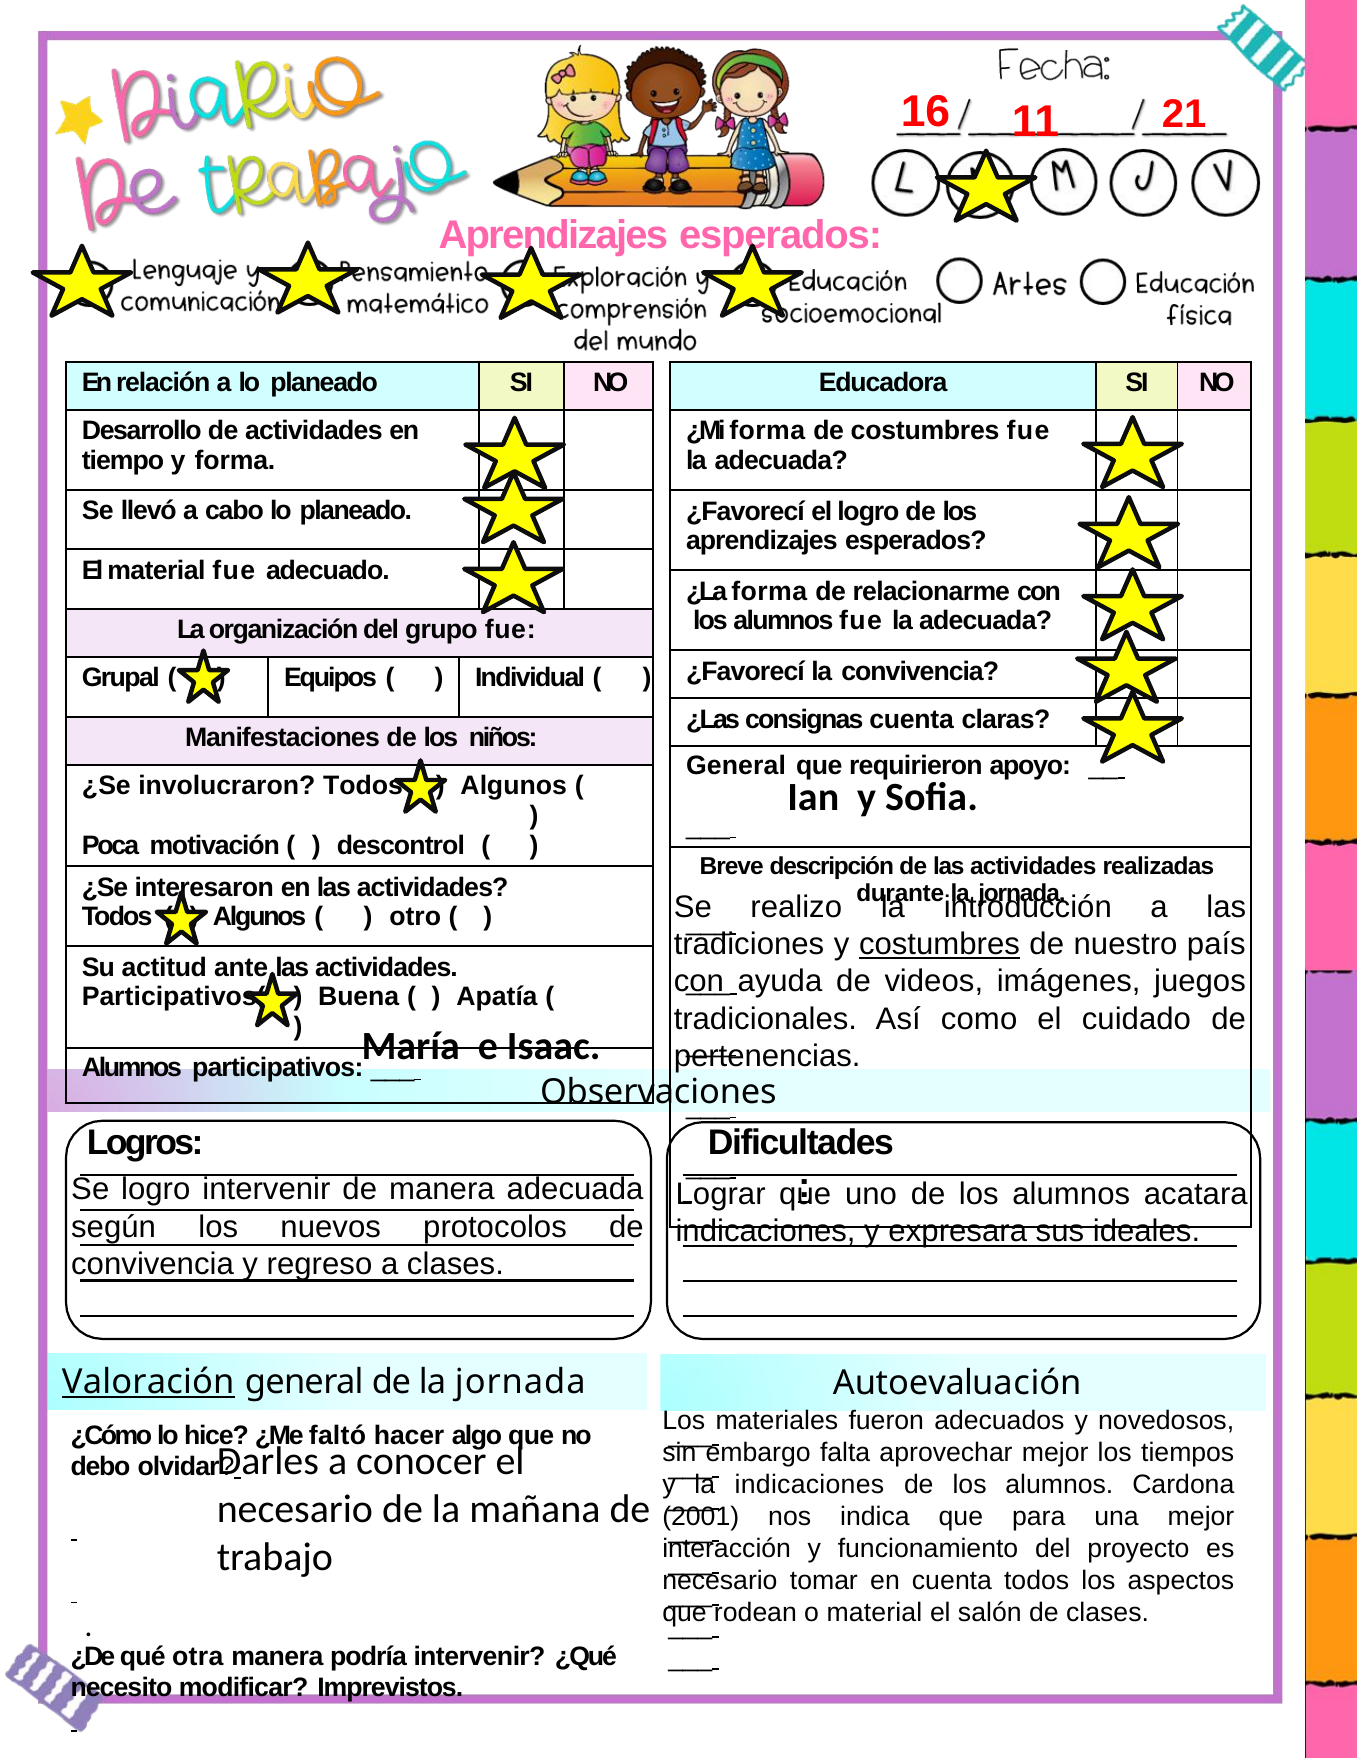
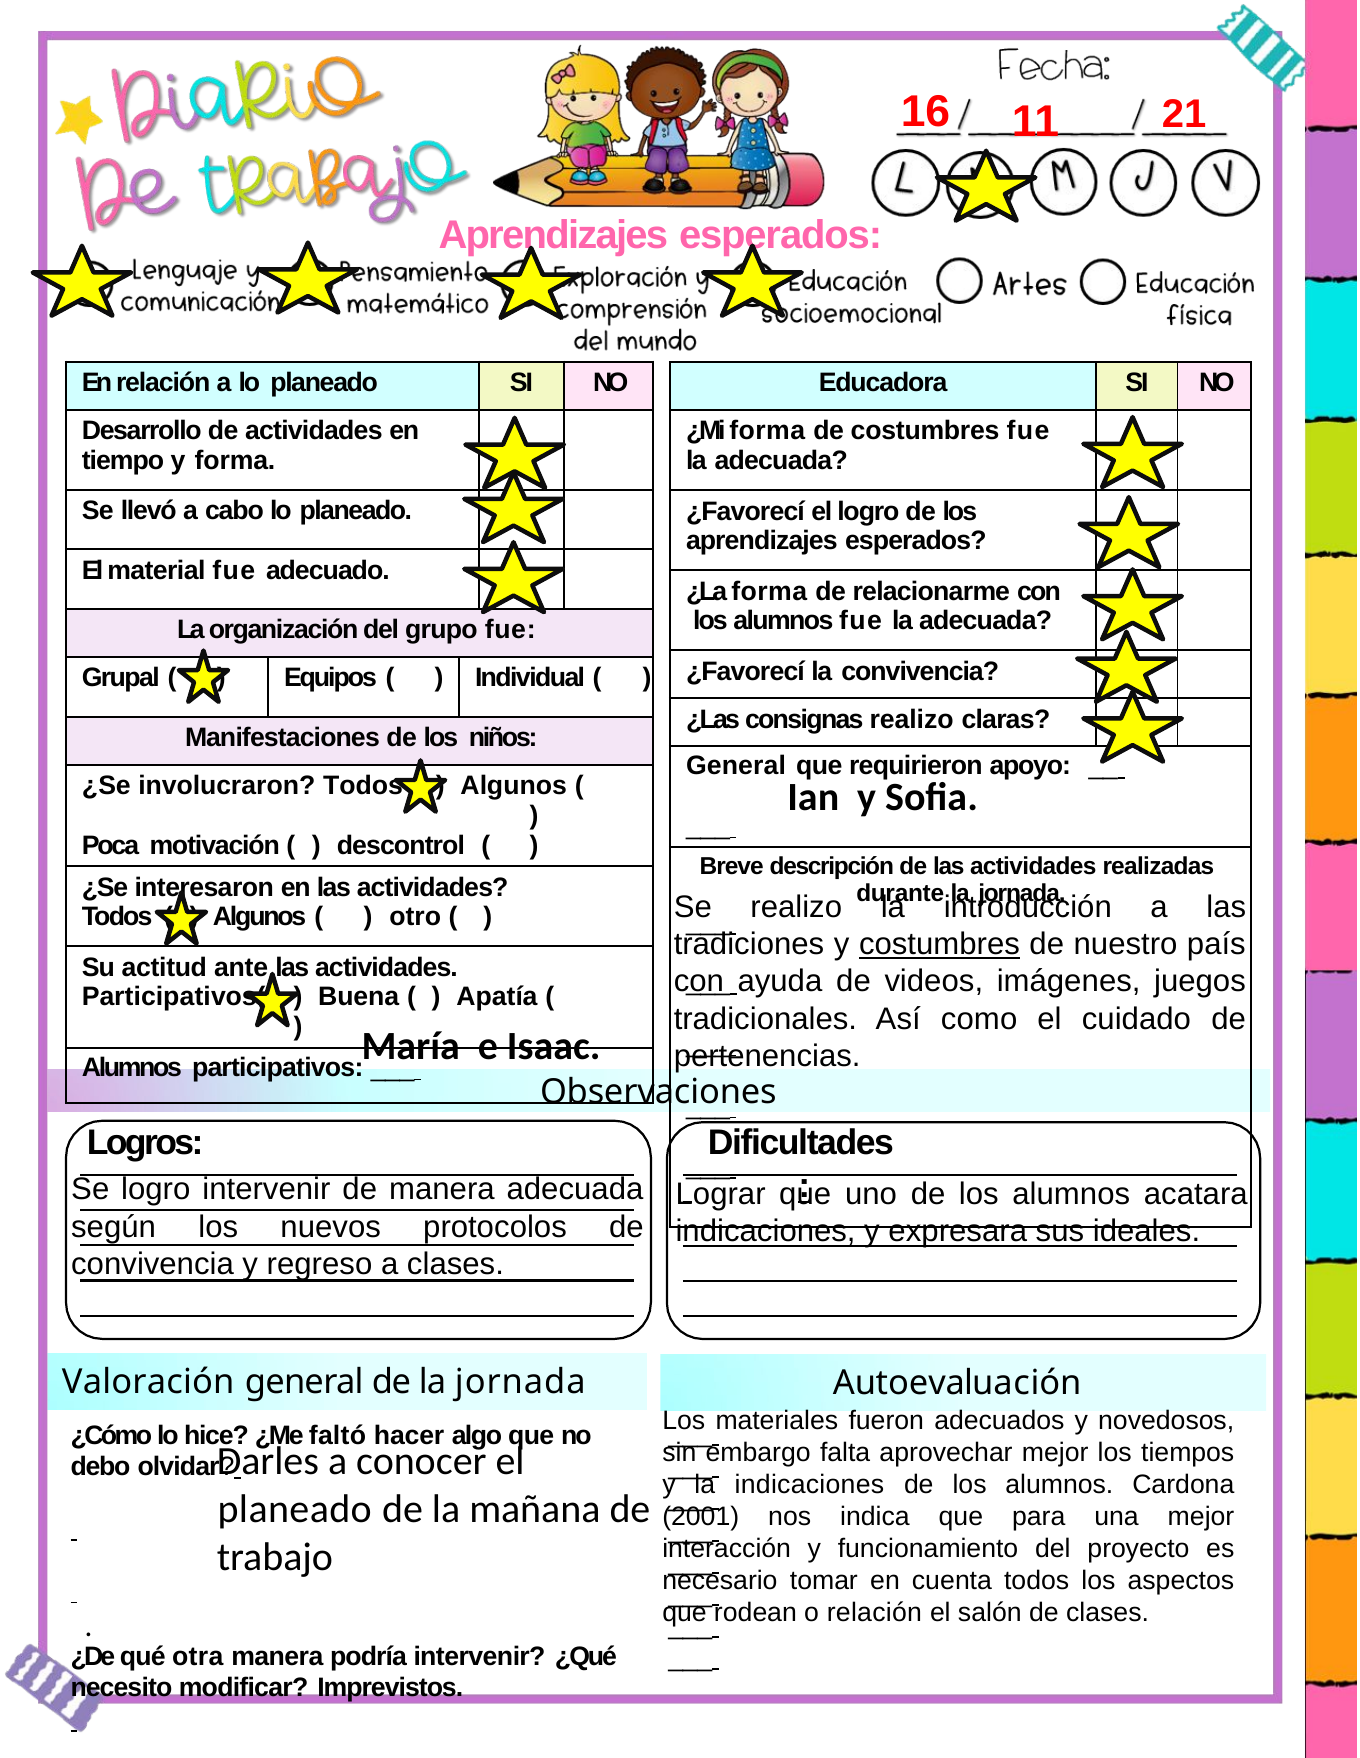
consignas cuenta: cuenta -> realizo (912, 719)
Valoración underline: present -> none (148, 1382)
necesario: necesario -> planeado (295, 1509)
o material: material -> relación (874, 1613)
